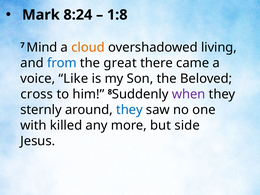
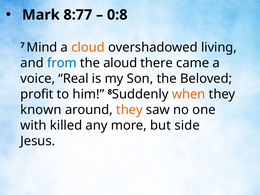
8:24: 8:24 -> 8:77 (78, 15)
1:8: 1:8 -> 0:8 (117, 15)
great: great -> aloud (120, 63)
Like: Like -> Real (73, 79)
cross: cross -> profit (37, 94)
when colour: purple -> orange (189, 94)
sternly: sternly -> known (41, 110)
they colour: blue -> orange (129, 110)
